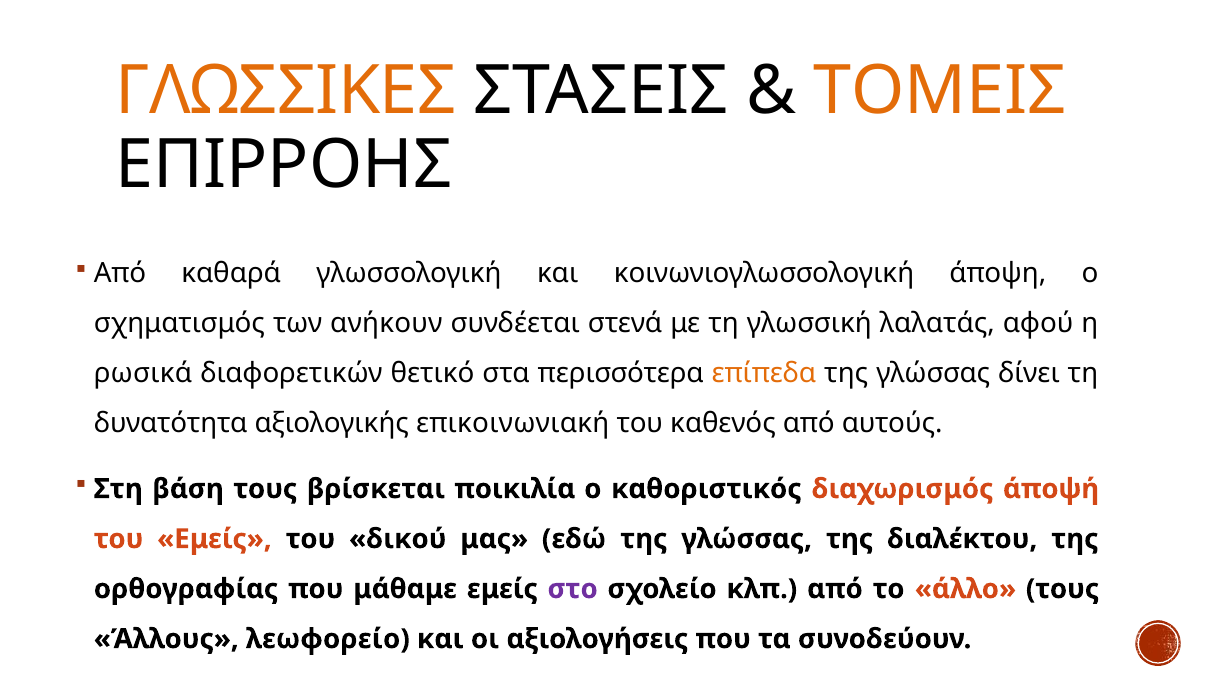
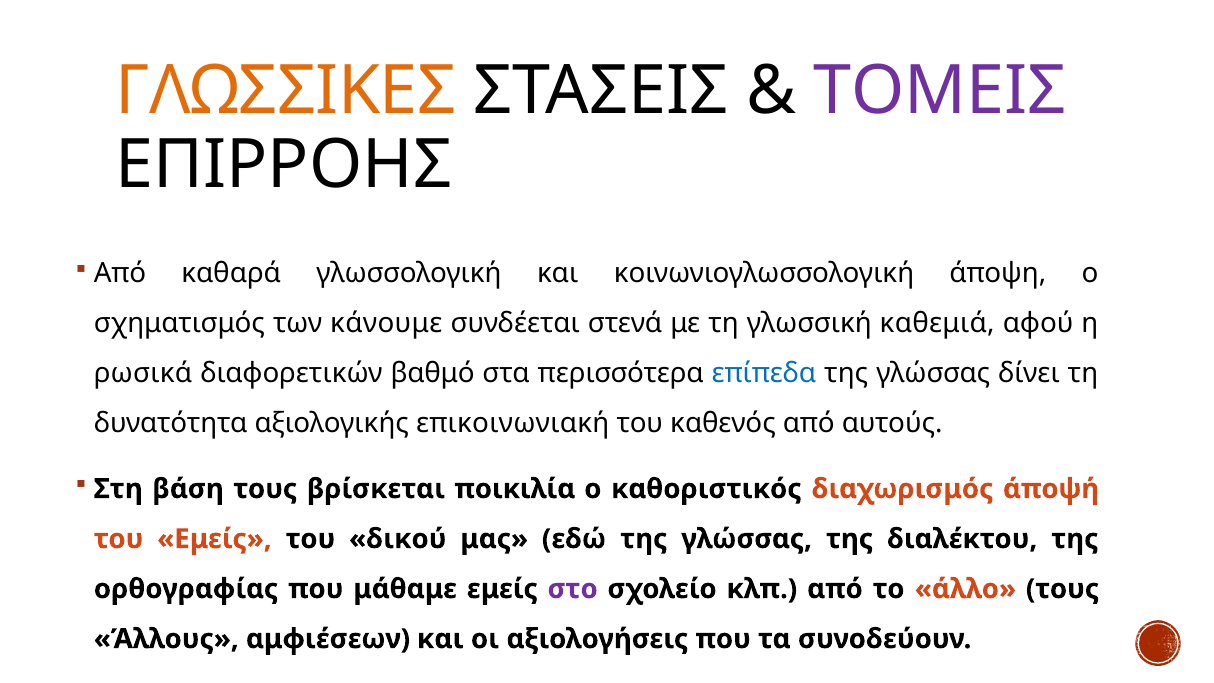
ΤΟΜΕΙΣ colour: orange -> purple (940, 91)
ανήκουν: ανήκουν -> κάνουμε (386, 324)
λαλατάς: λαλατάς -> καθεμιά (937, 324)
θετικό: θετικό -> βαθμό (433, 374)
επίπεδα colour: orange -> blue (764, 374)
λεωφορείο: λεωφορείο -> αμφιέσεων (328, 639)
